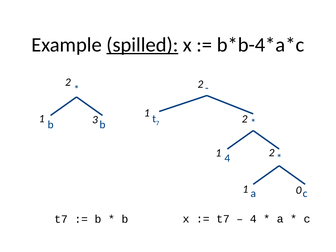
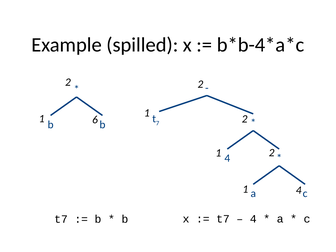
spilled underline: present -> none (142, 45)
3: 3 -> 6 (95, 120)
1 0: 0 -> 4 (299, 190)
